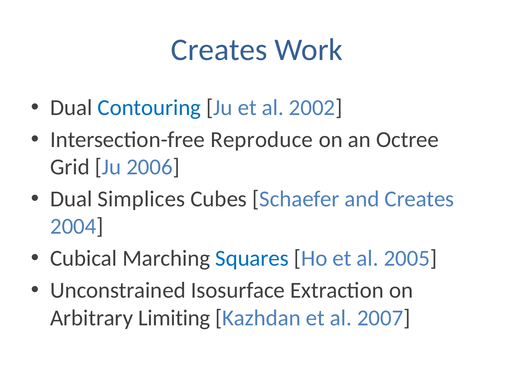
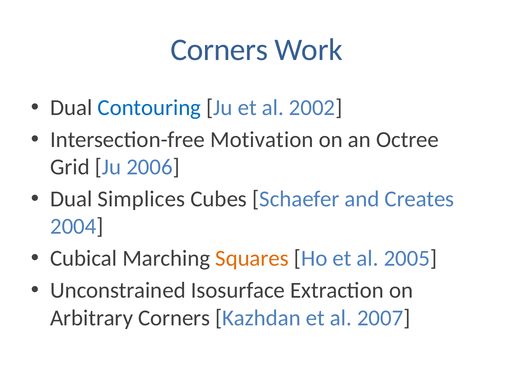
Creates: Creates -> Corners (219, 50)
Reproduce: Reproduce -> Motivation (262, 140)
Squares colour: blue -> orange (252, 259)
Arbitrary Limiting: Limiting -> Corners (174, 318)
